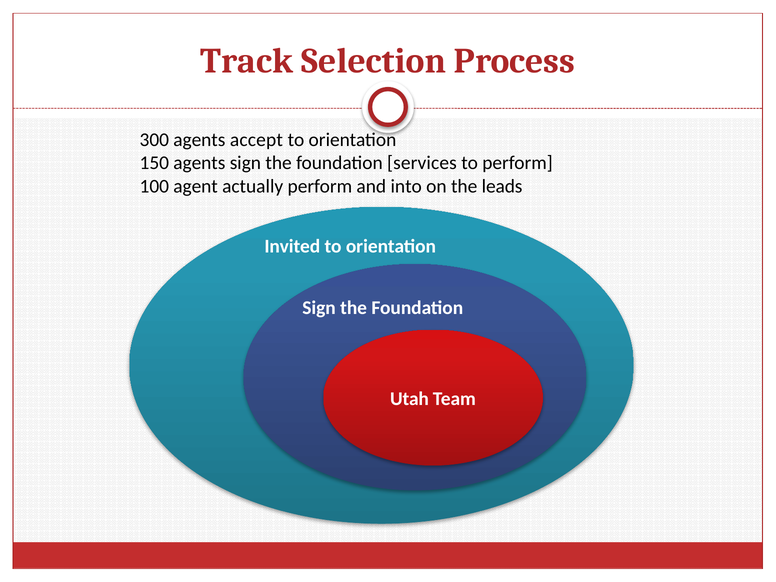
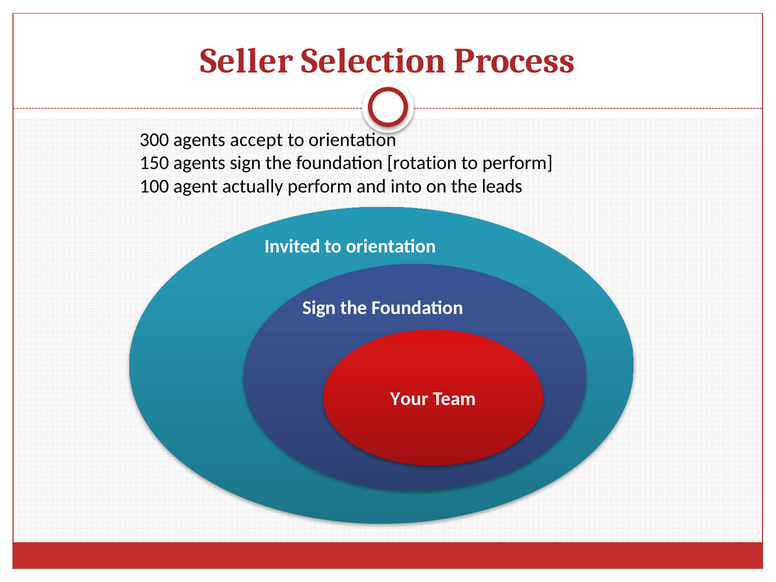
Track: Track -> Seller (247, 61)
services: services -> rotation (422, 163)
Utah: Utah -> Your (409, 399)
